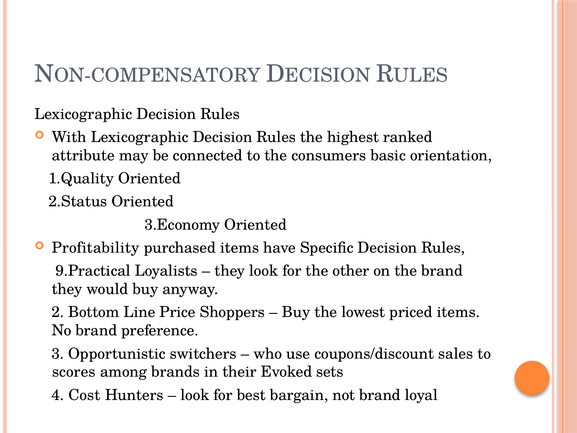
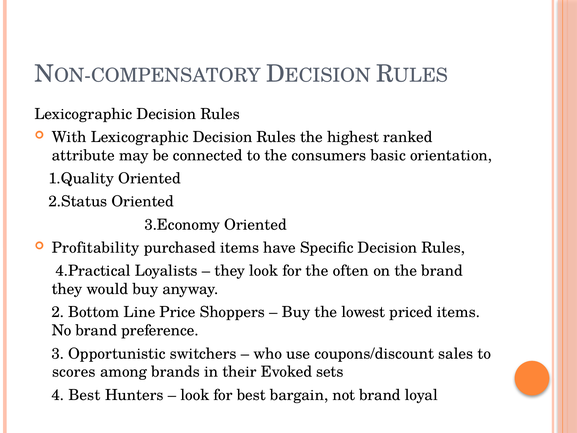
9.Practical: 9.Practical -> 4.Practical (93, 271)
other: other -> often (351, 271)
4 Cost: Cost -> Best (84, 395)
